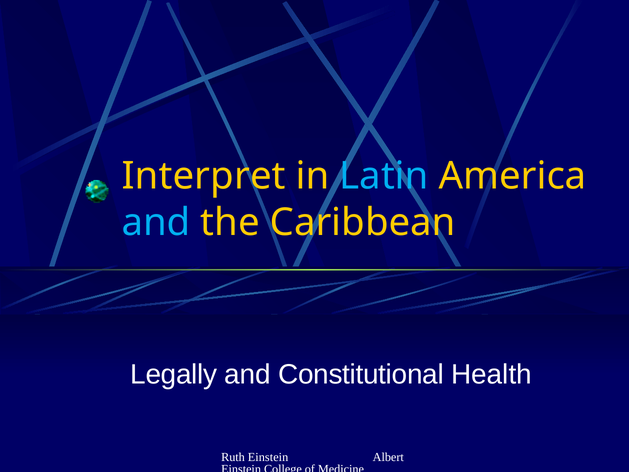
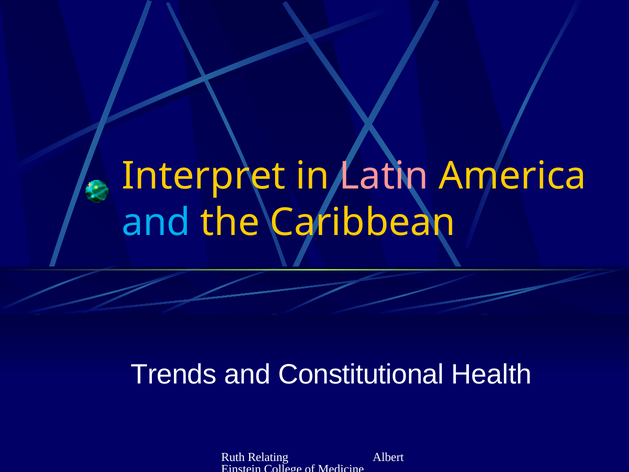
Latin colour: light blue -> pink (384, 176)
Legally: Legally -> Trends (174, 374)
Ruth Einstein: Einstein -> Relating (268, 457)
